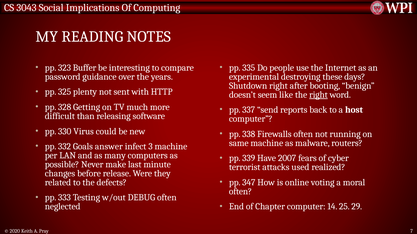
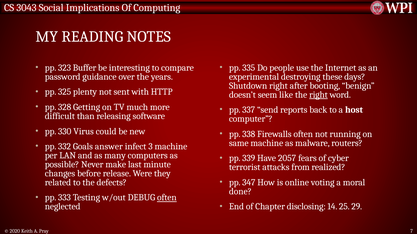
2007: 2007 -> 2057 (287, 159)
used: used -> from (301, 168)
often: often -> done (240, 192)
often underline: none -> present (167, 198)
Chapter computer: computer -> disclosing (306, 207)
